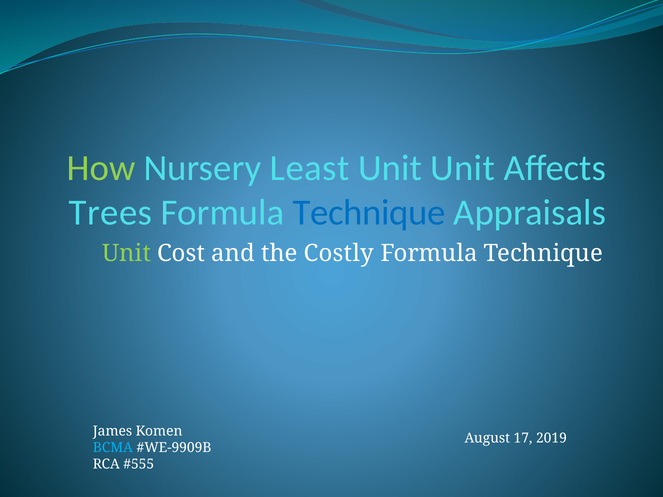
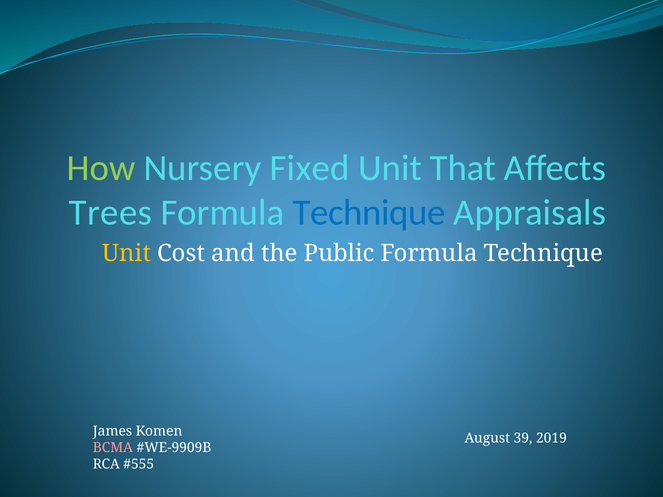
Least: Least -> Fixed (310, 168)
Unit Unit: Unit -> That (463, 168)
Unit colour: light green -> yellow (127, 253)
Costly: Costly -> Public (339, 253)
17: 17 -> 39 (523, 439)
BCMA colour: light blue -> pink (113, 448)
